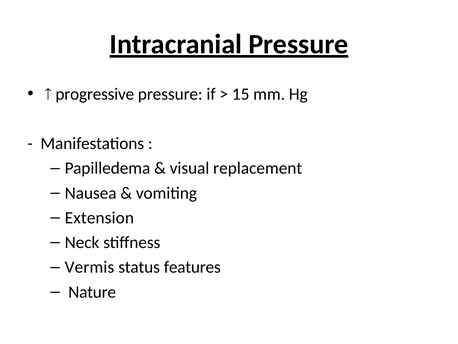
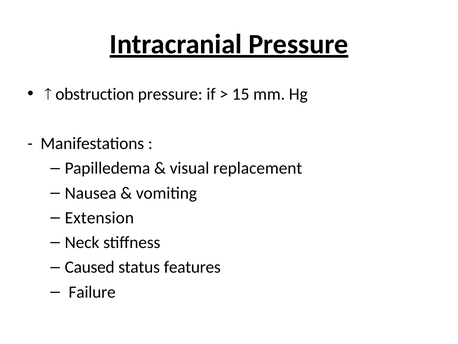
progressive: progressive -> obstruction (95, 94)
Vermis: Vermis -> Caused (90, 267)
Nature: Nature -> Failure (92, 292)
